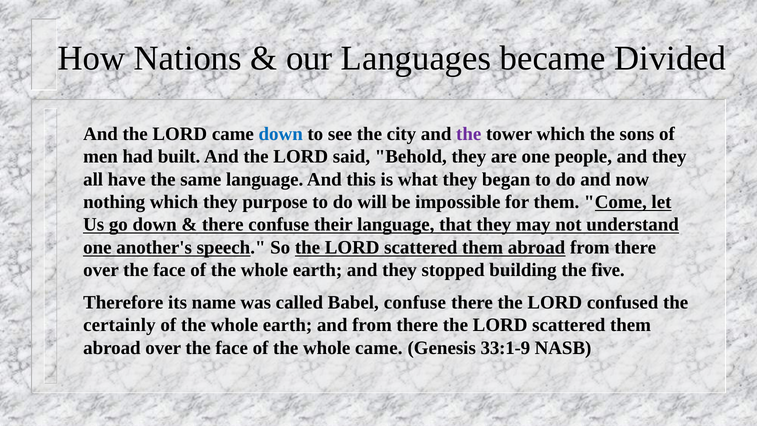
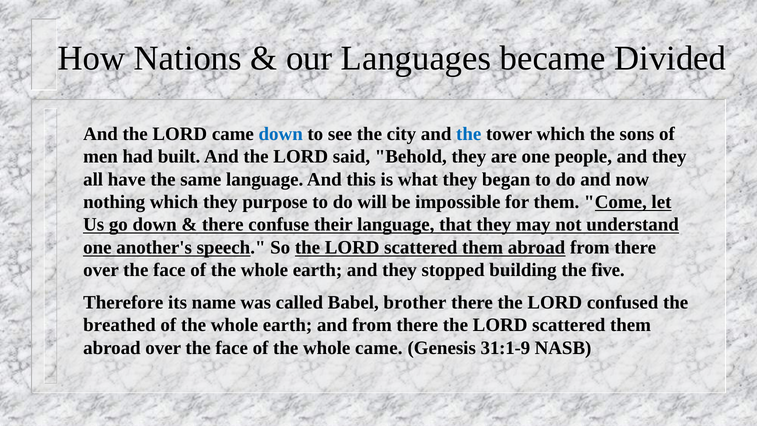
the colour: purple -> blue (469, 134)
Babel confuse: confuse -> brother (415, 302)
certainly: certainly -> breathed (119, 325)
33:1-9: 33:1-9 -> 31:1-9 (505, 348)
